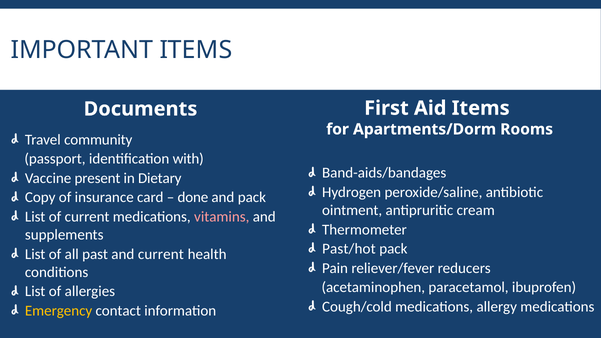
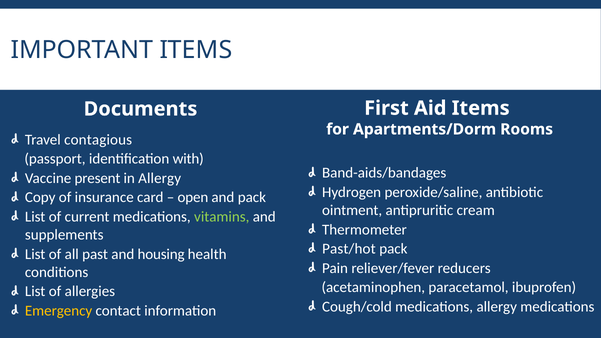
community: community -> contagious (98, 140)
in Dietary: Dietary -> Allergy (160, 178)
done: done -> open (193, 198)
vitamins colour: pink -> light green (222, 217)
and current: current -> housing (161, 254)
